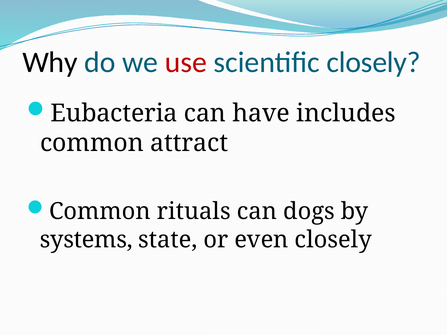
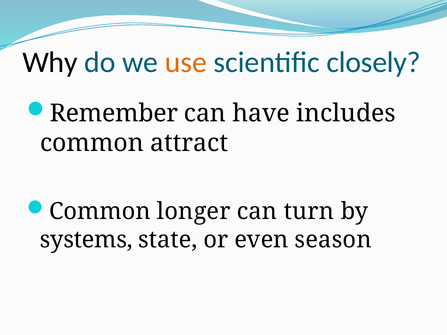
use colour: red -> orange (186, 62)
Eubacteria: Eubacteria -> Remember (114, 113)
rituals: rituals -> longer (194, 212)
dogs: dogs -> turn (309, 212)
even closely: closely -> season (333, 240)
